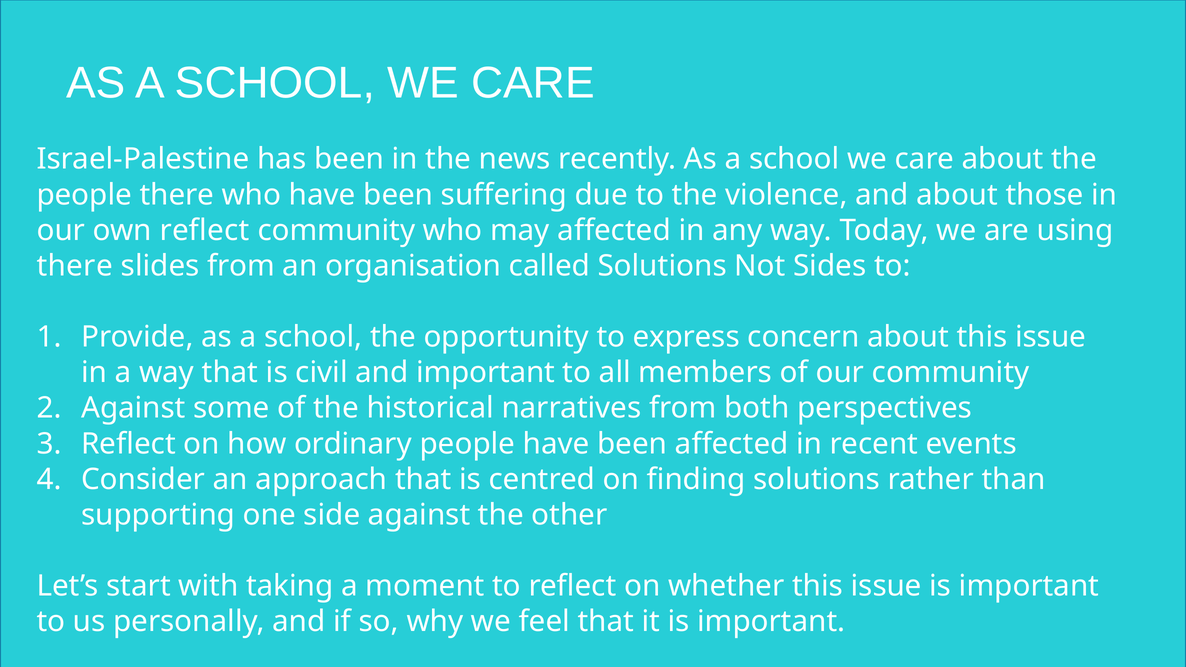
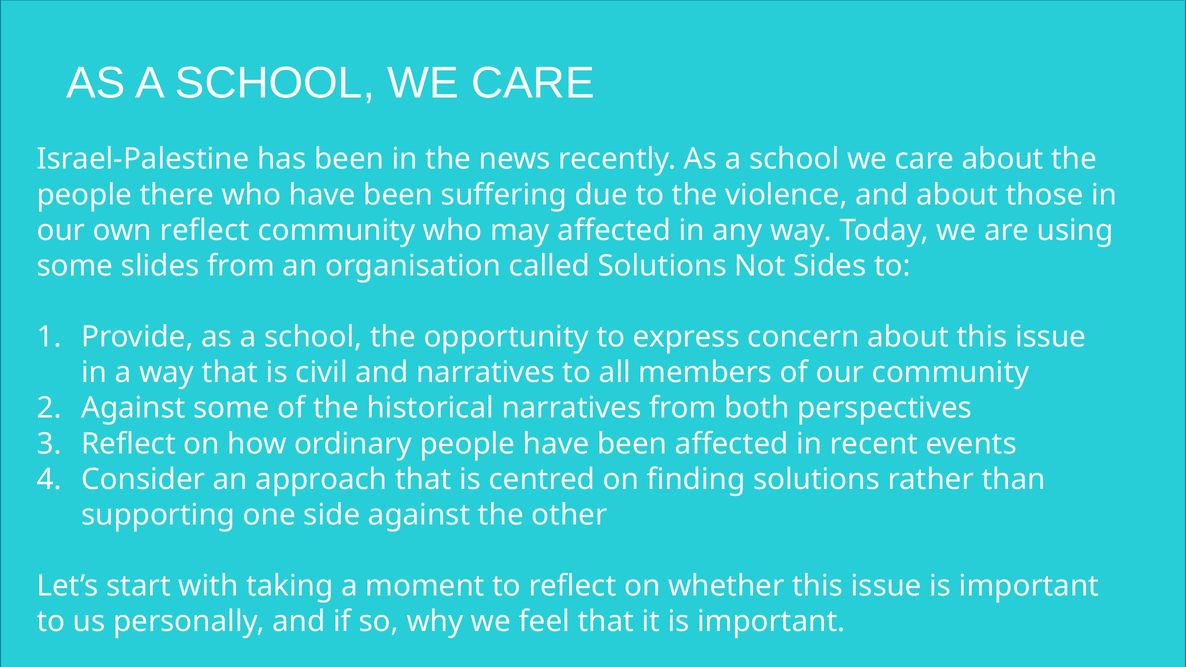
there: there -> some (75, 266)
and important: important -> narratives (486, 373)
